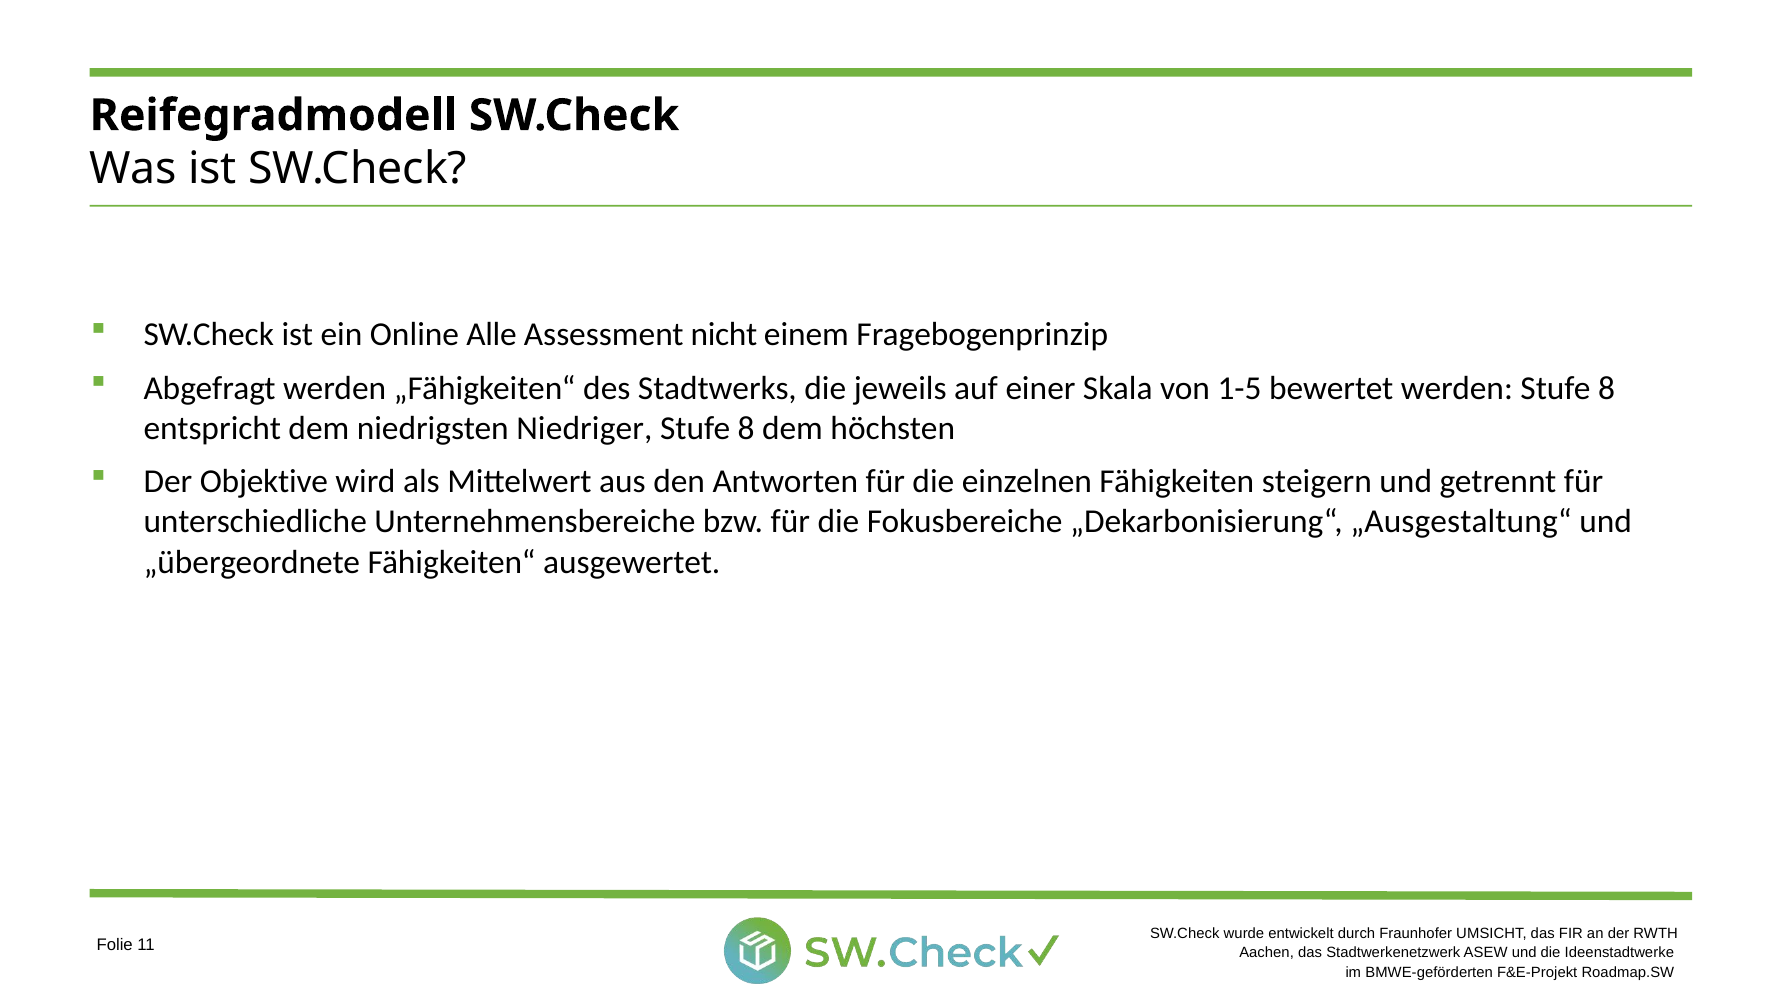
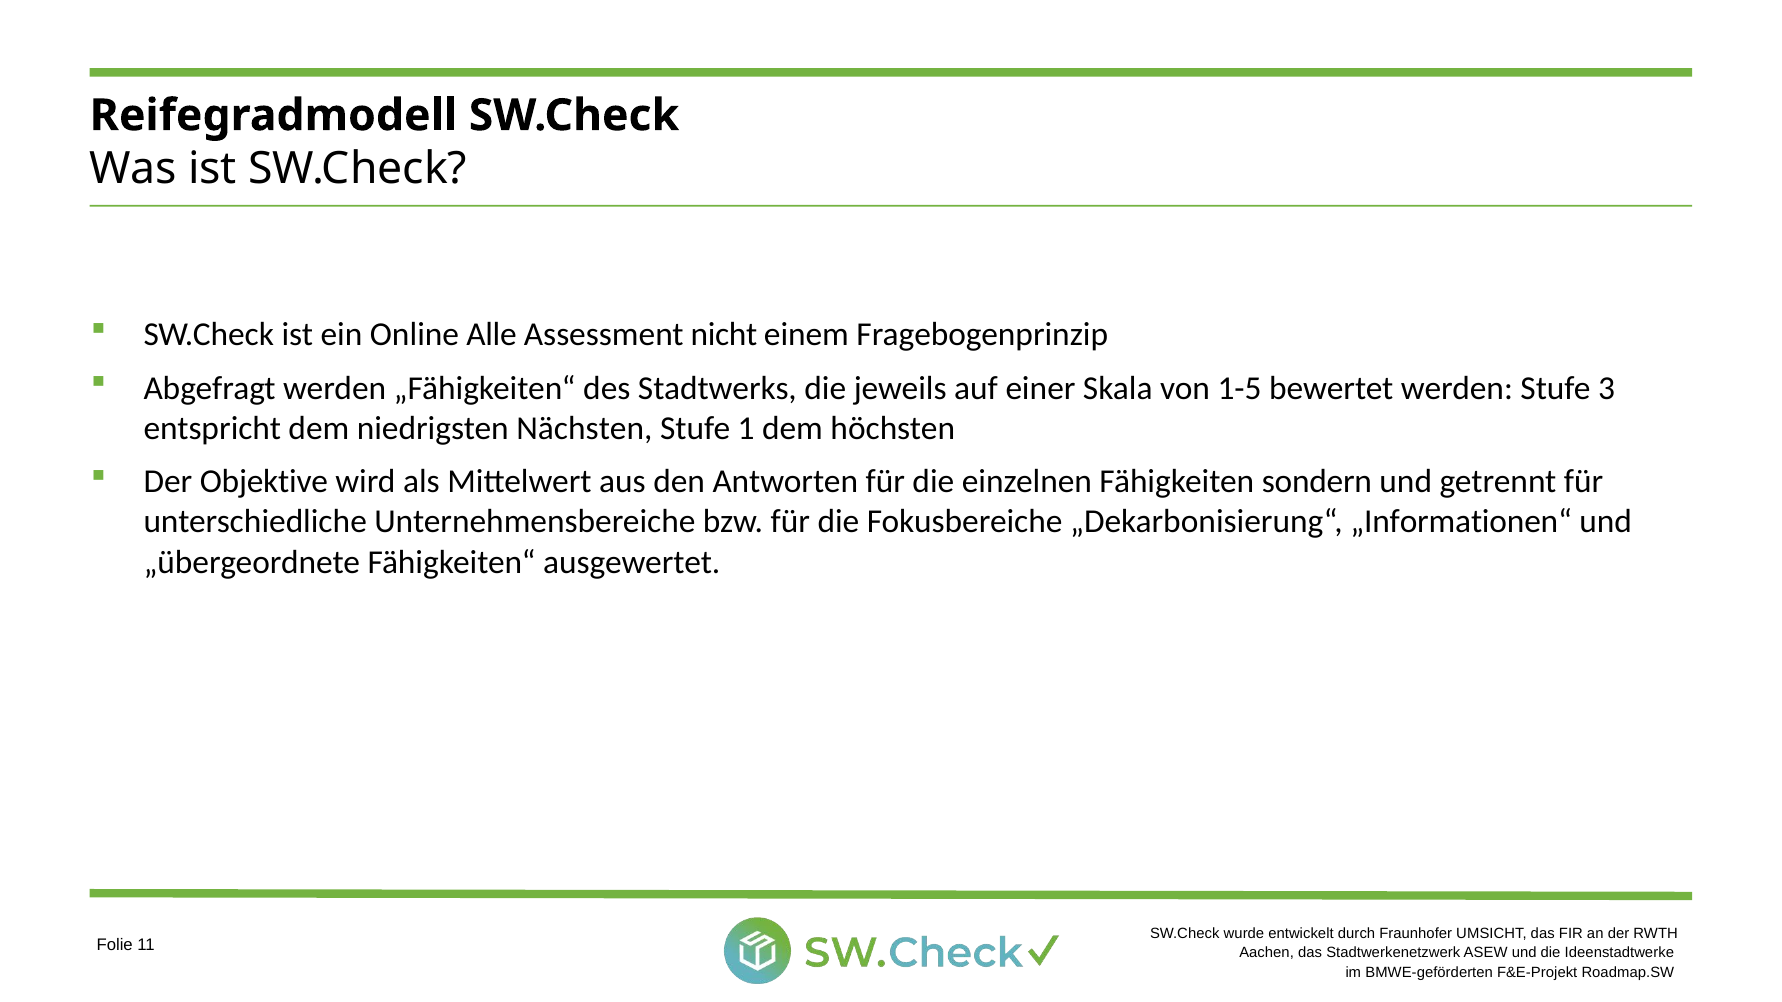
werden Stufe 8: 8 -> 3 (1606, 389)
Niedriger: Niedriger -> Nächsten (584, 429)
8: 8 -> 1 (746, 429)
steigern: steigern -> sondern (1317, 482)
„Ausgestaltung“: „Ausgestaltung“ -> „Informationen“ (1461, 522)
